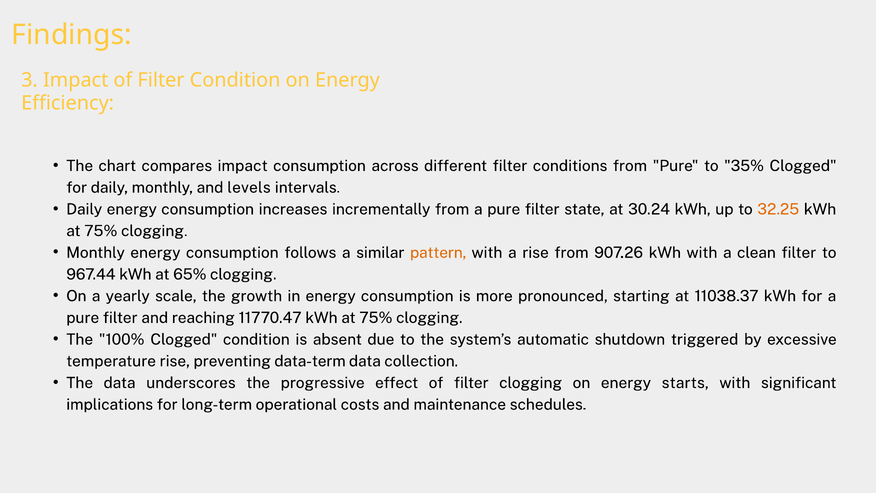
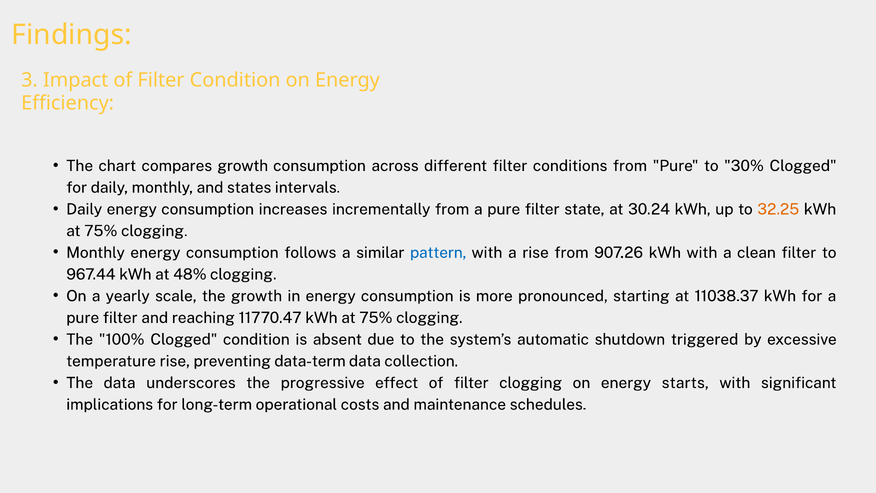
compares impact: impact -> growth (243, 166)
35%: 35% -> 30% (744, 166)
levels: levels -> states (249, 187)
pattern colour: orange -> blue (438, 253)
65%: 65% -> 48% (190, 274)
